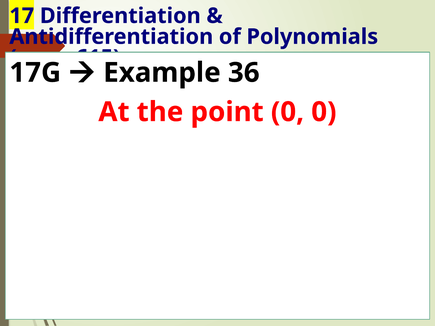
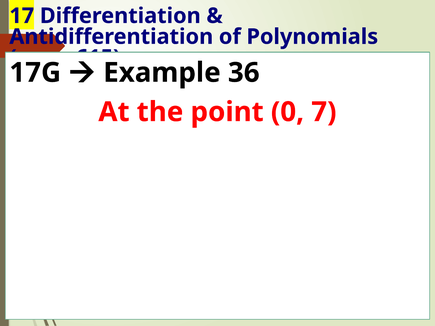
0 0: 0 -> 7 (324, 112)
